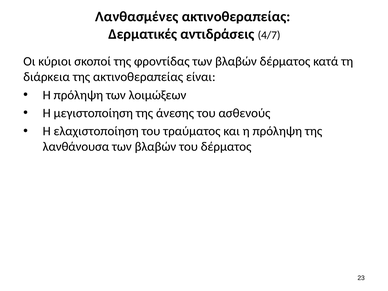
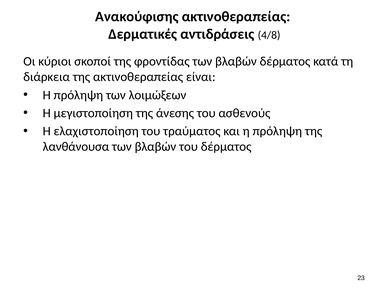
Λανθασμένες: Λανθασμένες -> Ανακούφισης (137, 17)
4/7: 4/7 -> 4/8 (269, 35)
